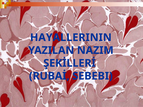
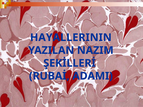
SEBEBI: SEBEBI -> ADAMI (93, 76)
